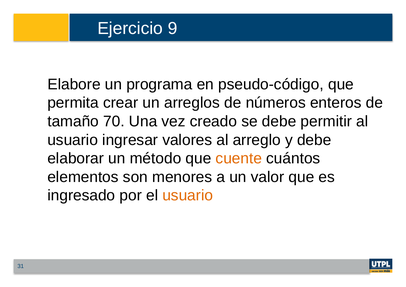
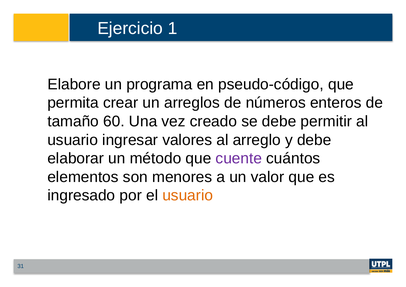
9: 9 -> 1 (173, 29)
70: 70 -> 60 (114, 122)
cuente colour: orange -> purple (239, 159)
